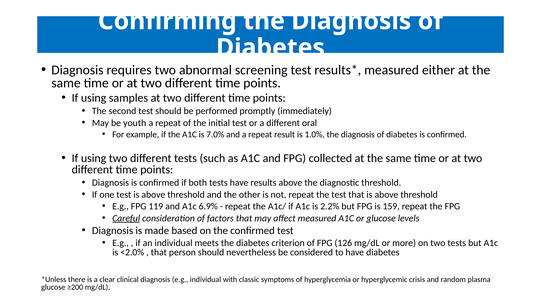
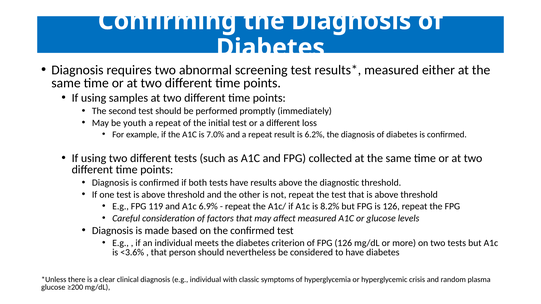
oral: oral -> loss (309, 123)
1.0%: 1.0% -> 6.2% (315, 135)
2.2%: 2.2% -> 8.2% (330, 207)
is 159: 159 -> 126 (391, 207)
Careful underline: present -> none (126, 218)
<2.0%: <2.0% -> <3.6% (132, 253)
